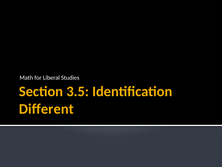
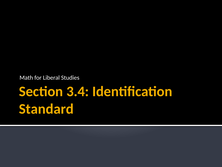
3.5: 3.5 -> 3.4 (78, 91)
Different: Different -> Standard (46, 109)
